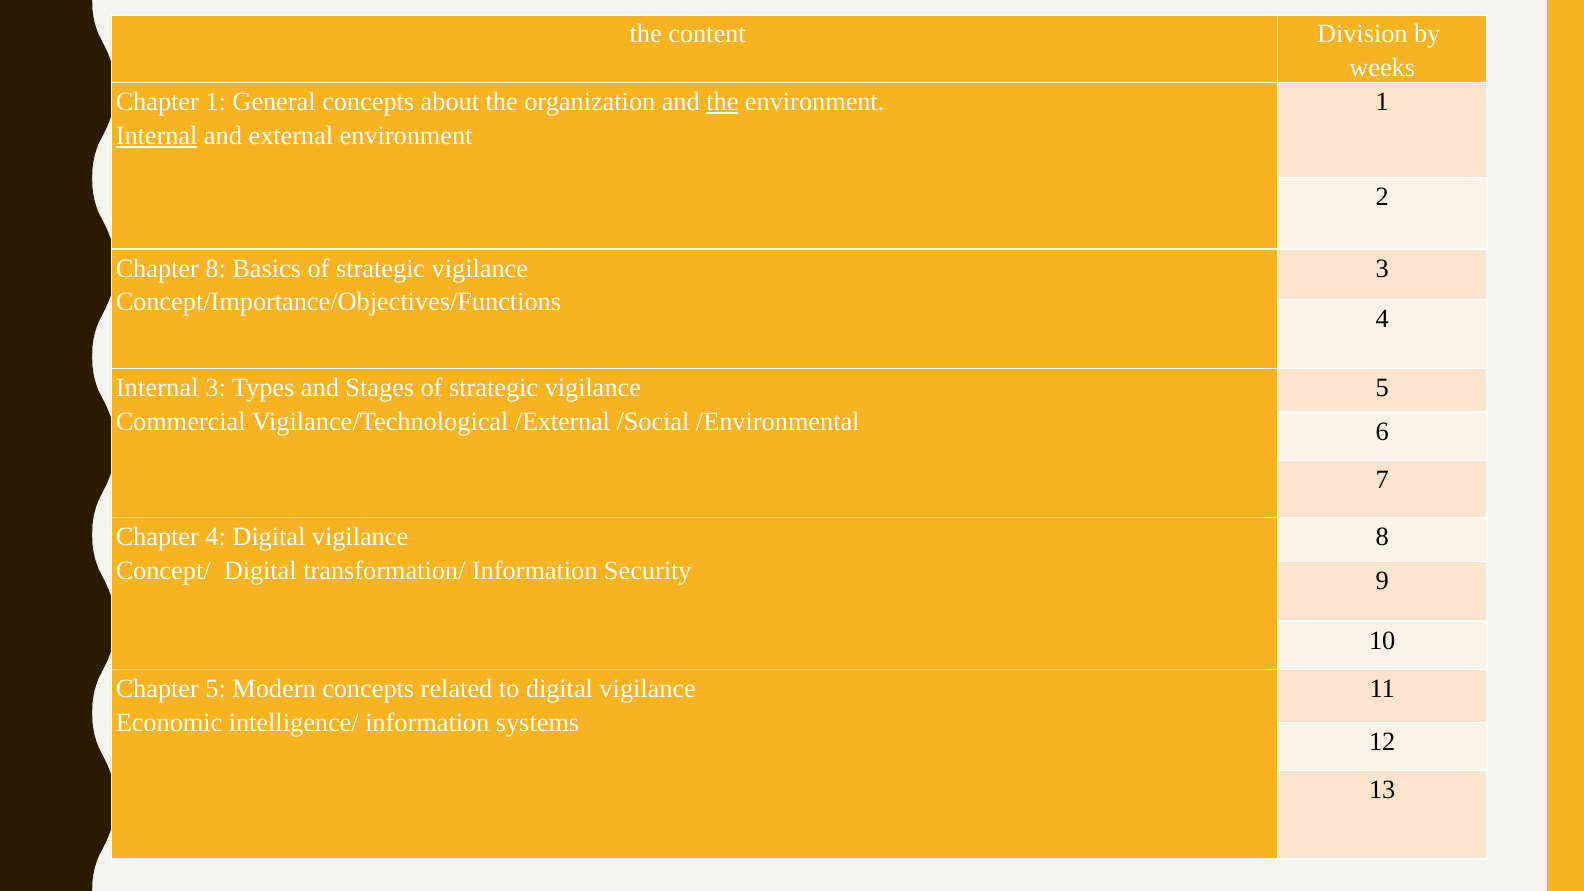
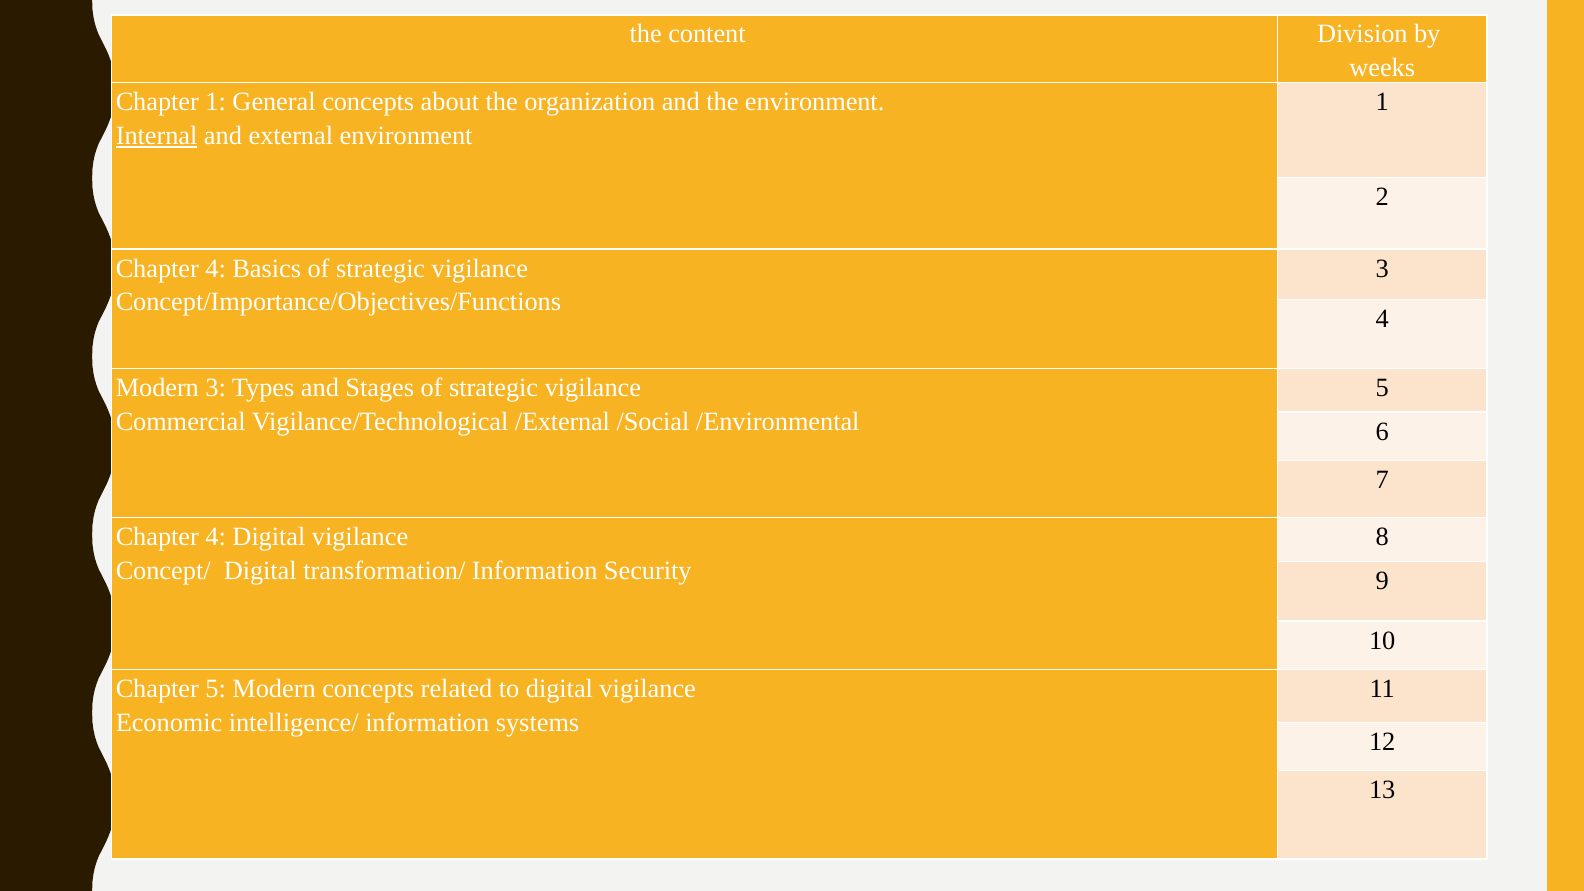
the underline: present -> none (722, 102)
8: 8 -> 4 (216, 268)
Internal: Internal -> Modern (157, 388)
